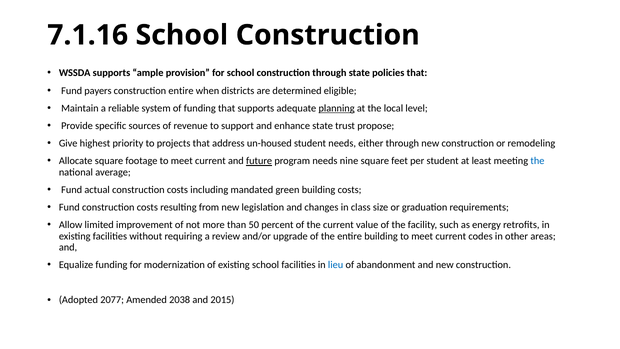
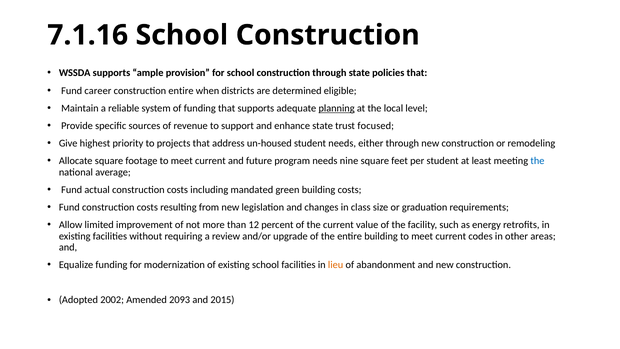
payers: payers -> career (98, 91)
propose: propose -> focused (376, 126)
future underline: present -> none (259, 161)
50: 50 -> 12 (254, 225)
lieu colour: blue -> orange (336, 265)
2077: 2077 -> 2002 (112, 300)
2038: 2038 -> 2093 (180, 300)
